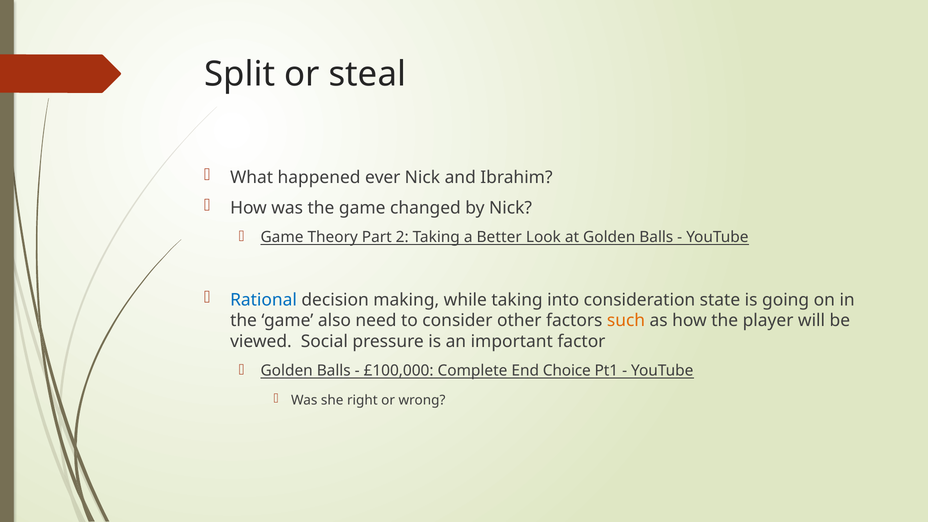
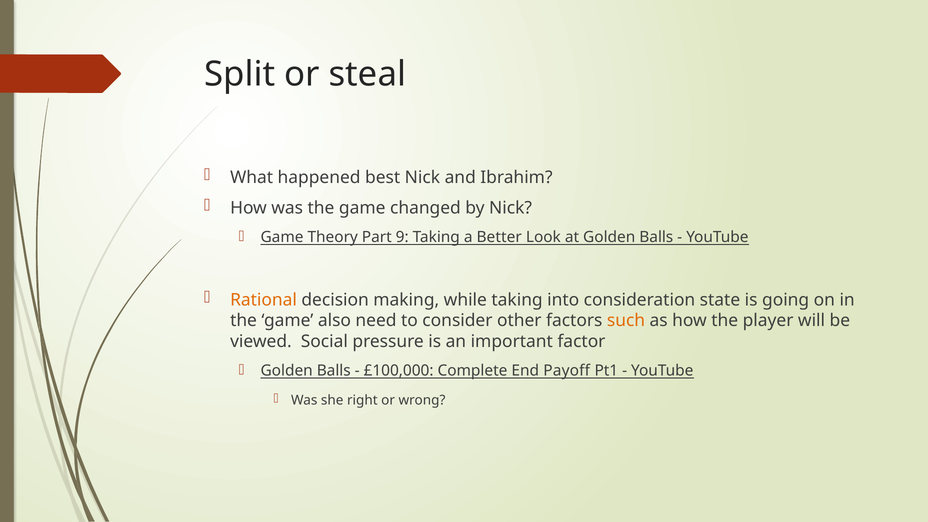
ever: ever -> best (383, 178)
2: 2 -> 9 (402, 237)
Rational colour: blue -> orange (264, 300)
Choice: Choice -> Payoff (567, 371)
